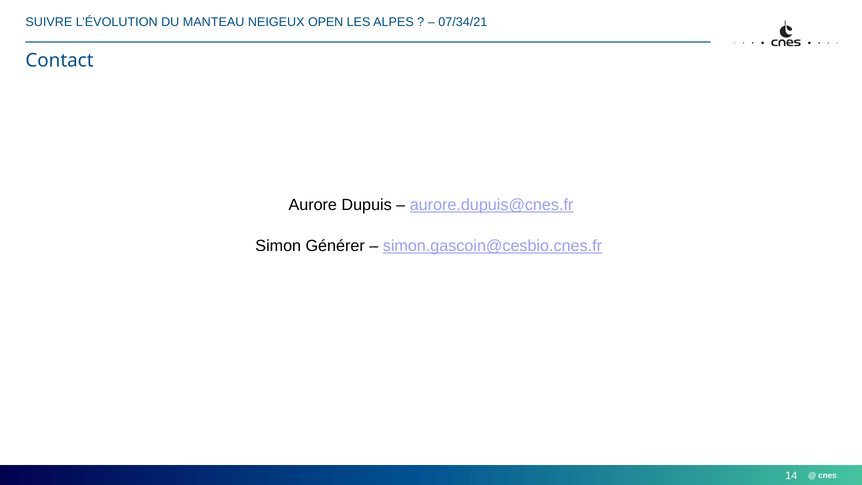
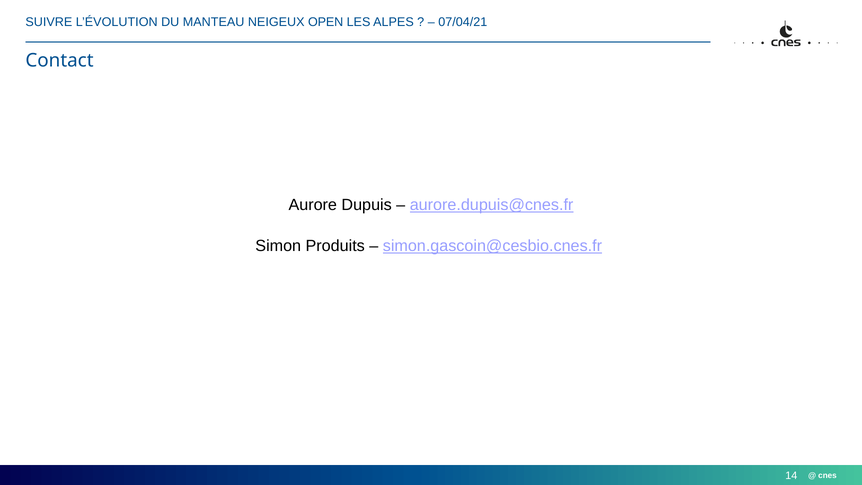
07/34/21: 07/34/21 -> 07/04/21 (463, 22)
Générer: Générer -> Produits (335, 246)
